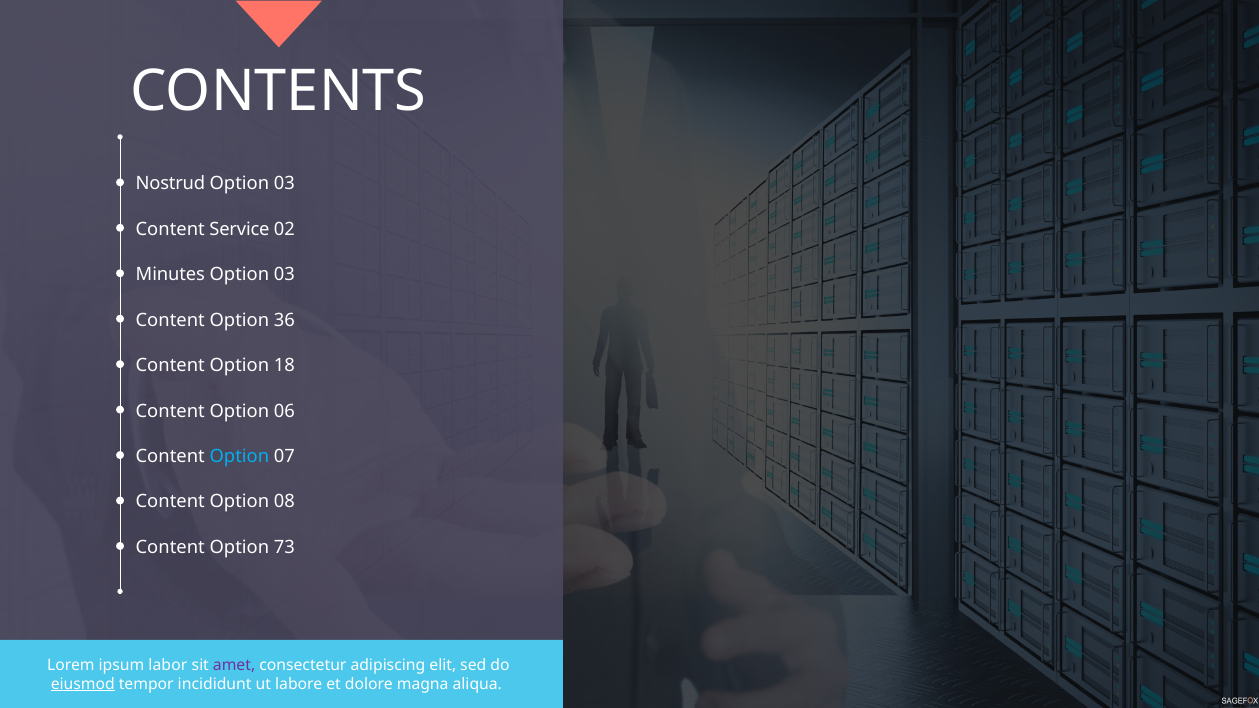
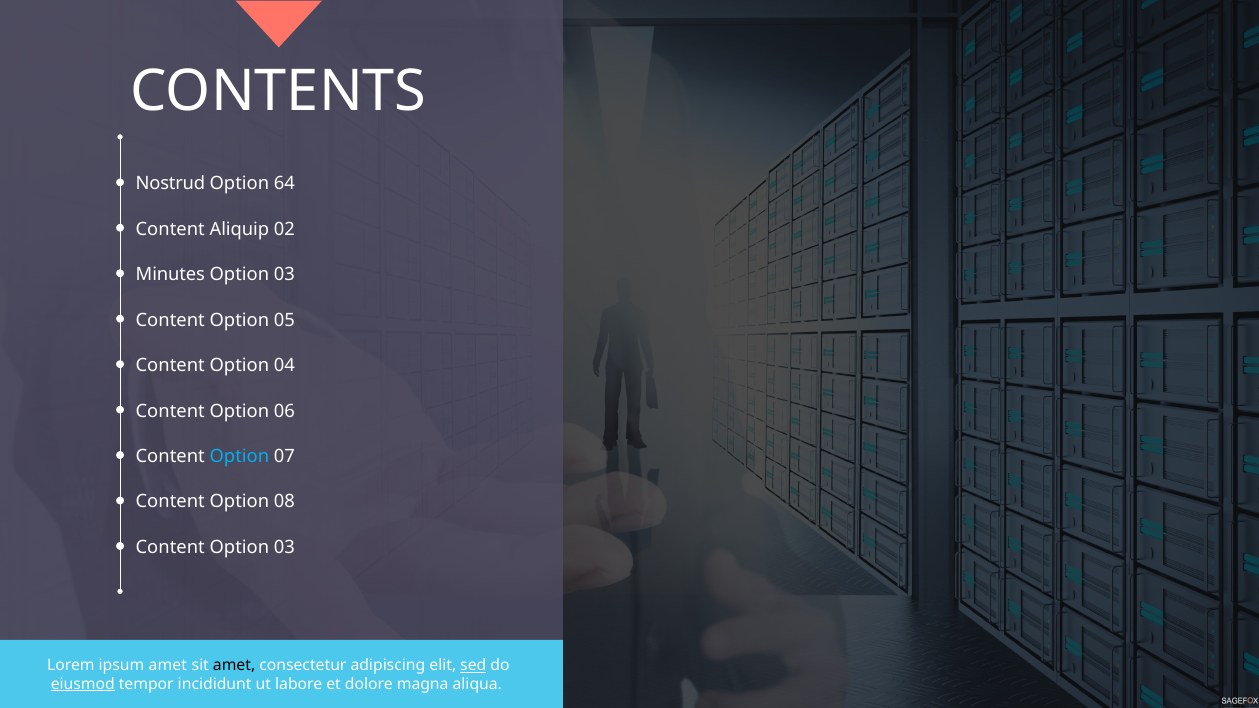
03: 03 -> 64 (284, 183)
Service: Service -> Aliquip (239, 229)
36: 36 -> 05 (284, 320)
18: 18 -> 04 (284, 366)
Content Option 73: 73 -> 03 (284, 547)
ipsum labor: labor -> amet (168, 665)
amet colour: purple -> black (234, 665)
sed underline: none -> present (473, 665)
